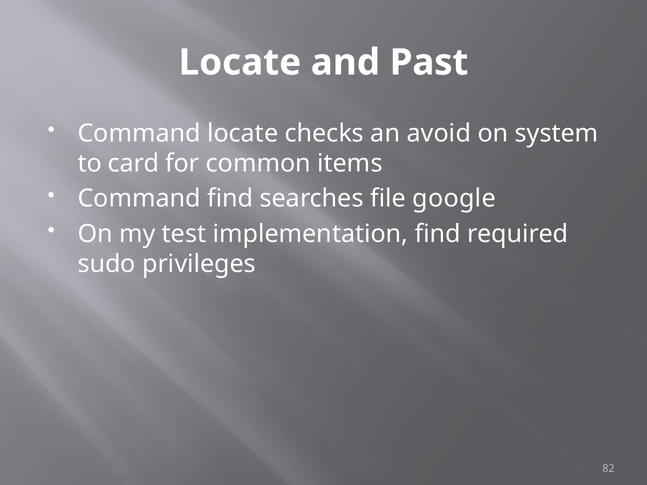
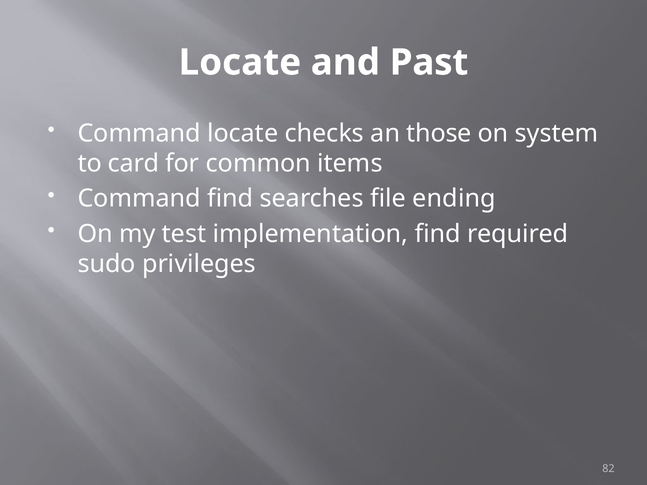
avoid: avoid -> those (439, 133)
google: google -> ending (454, 199)
